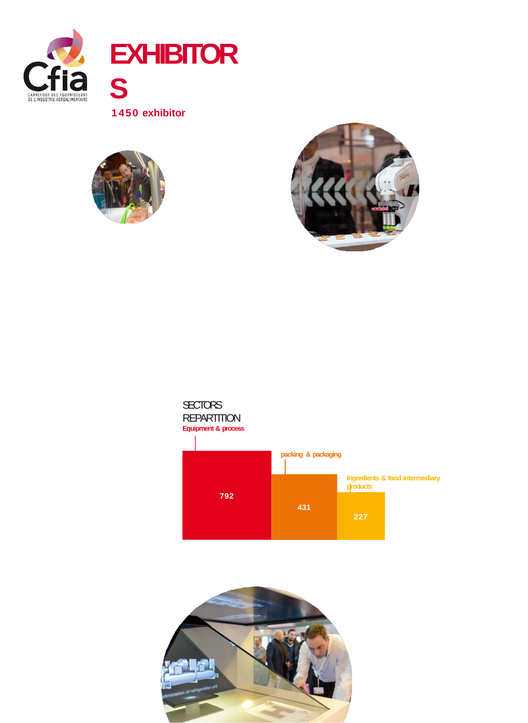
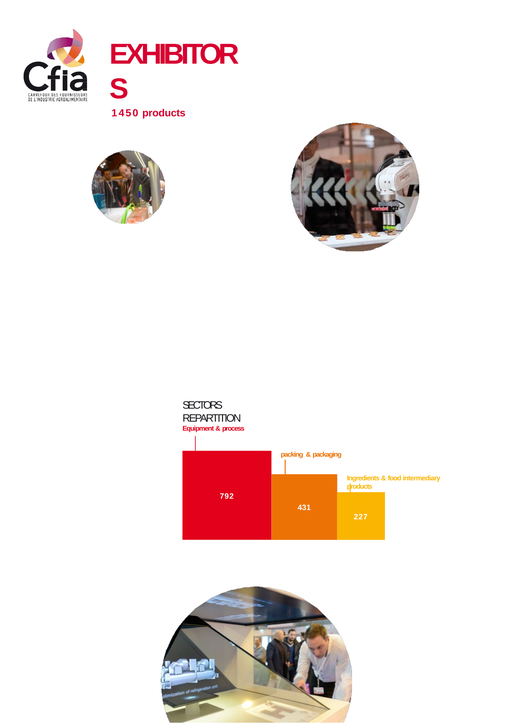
450 exhibitor: exhibitor -> products (164, 113)
